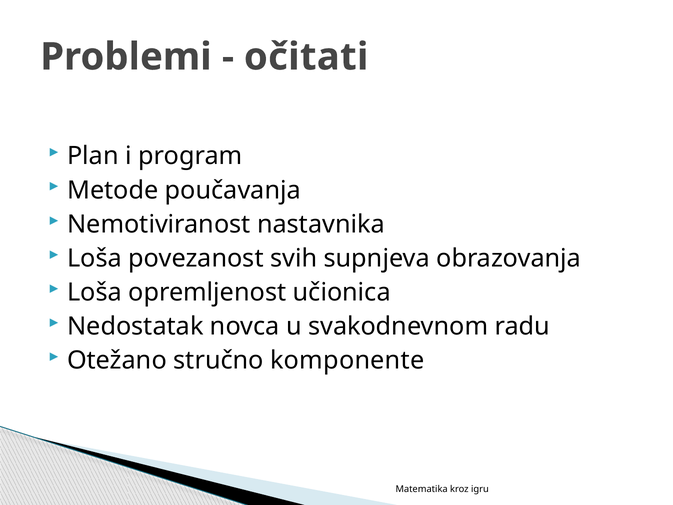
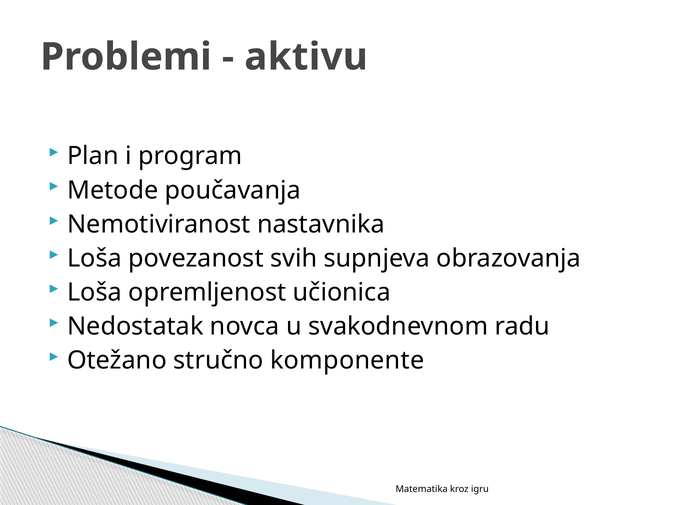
očitati: očitati -> aktivu (306, 57)
